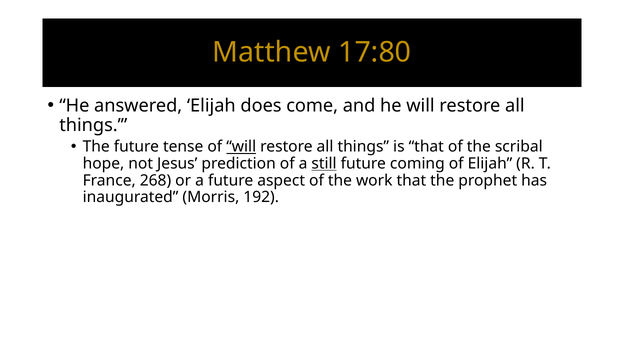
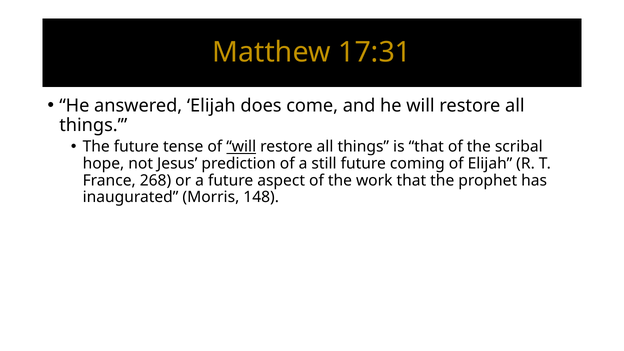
17:80: 17:80 -> 17:31 (375, 52)
still underline: present -> none (324, 164)
192: 192 -> 148 (261, 197)
